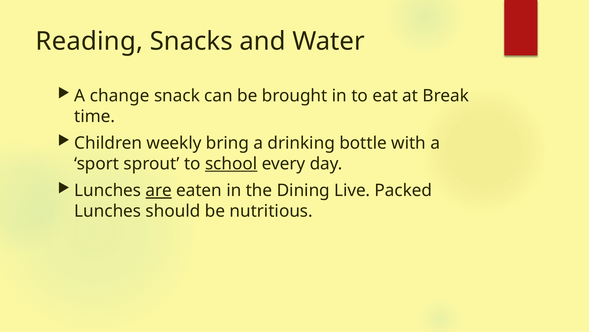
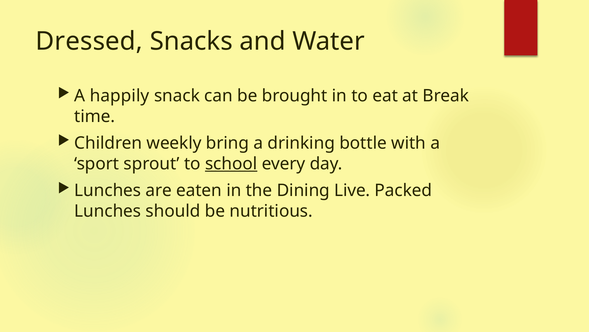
Reading: Reading -> Dressed (89, 41)
change: change -> happily (120, 96)
are underline: present -> none (159, 190)
